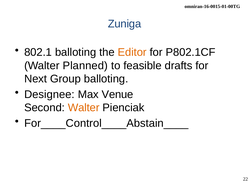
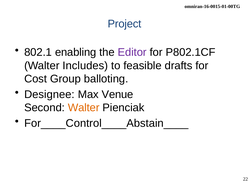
Zuniga: Zuniga -> Project (125, 24)
802.1 balloting: balloting -> enabling (76, 52)
Editor colour: orange -> purple (132, 52)
Planned: Planned -> Includes (85, 65)
Next: Next -> Cost (36, 79)
